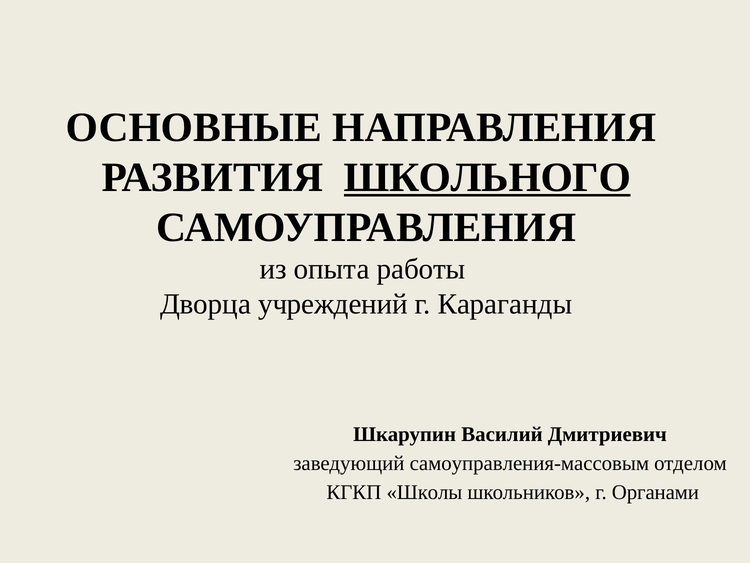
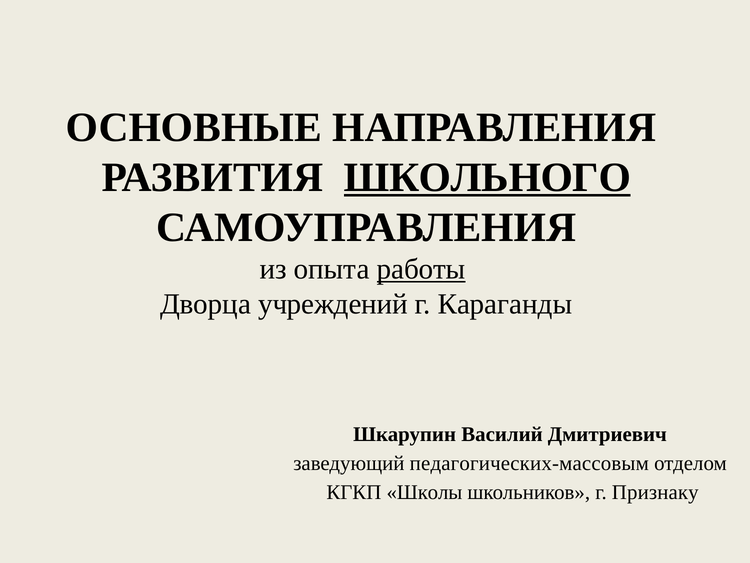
работы underline: none -> present (421, 269)
самоуправления-массовым: самоуправления-массовым -> педагогических-массовым (529, 463)
Органами: Органами -> Признаку (655, 492)
